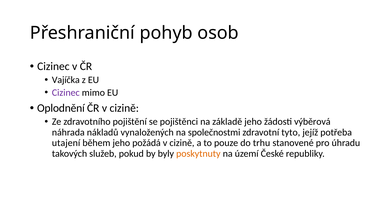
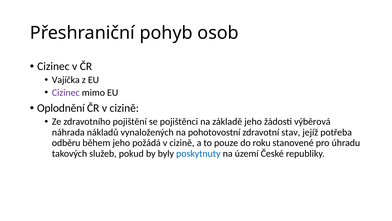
společnostmi: společnostmi -> pohotovostní (214, 132)
tyto: tyto -> stav (291, 132)
utajení: utajení -> odběru (66, 143)
trhu: trhu -> roku (262, 143)
poskytnuty colour: orange -> blue (198, 153)
